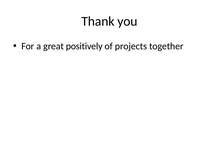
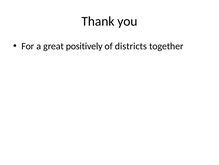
projects: projects -> districts (131, 46)
